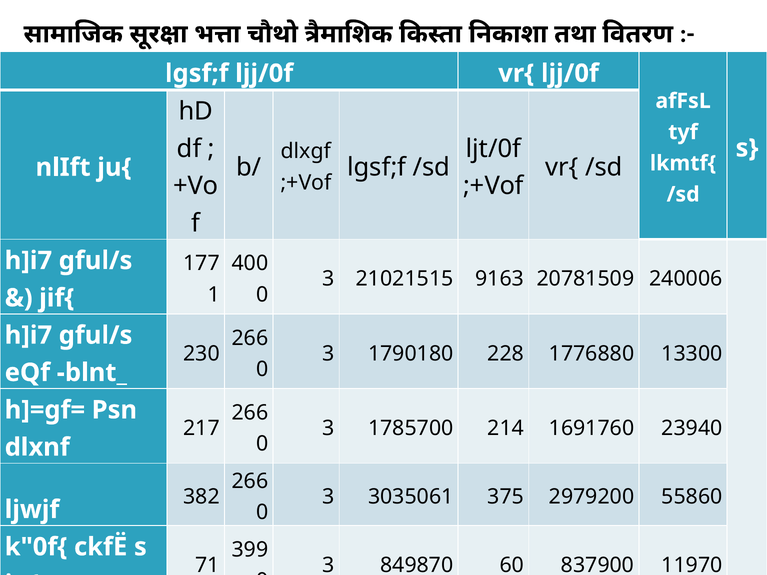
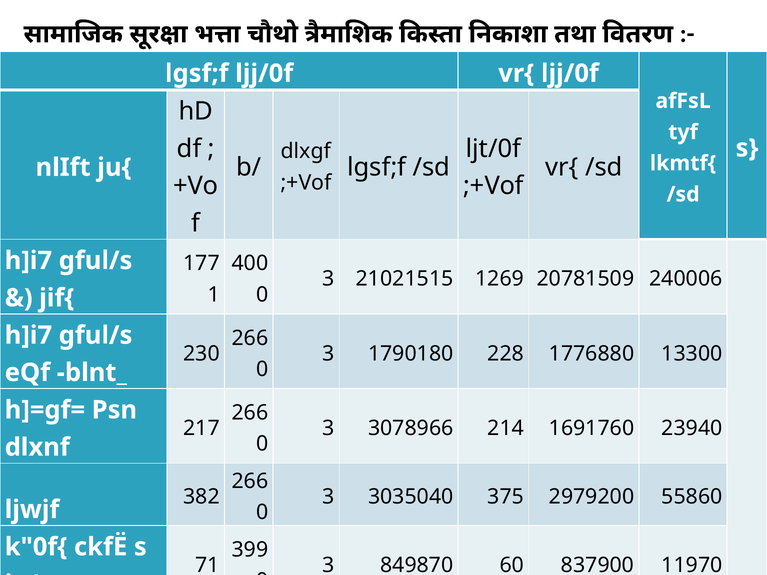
9163: 9163 -> 1269 (500, 279)
1785700: 1785700 -> 3078966 (411, 428)
3035061: 3035061 -> 3035040 (411, 497)
